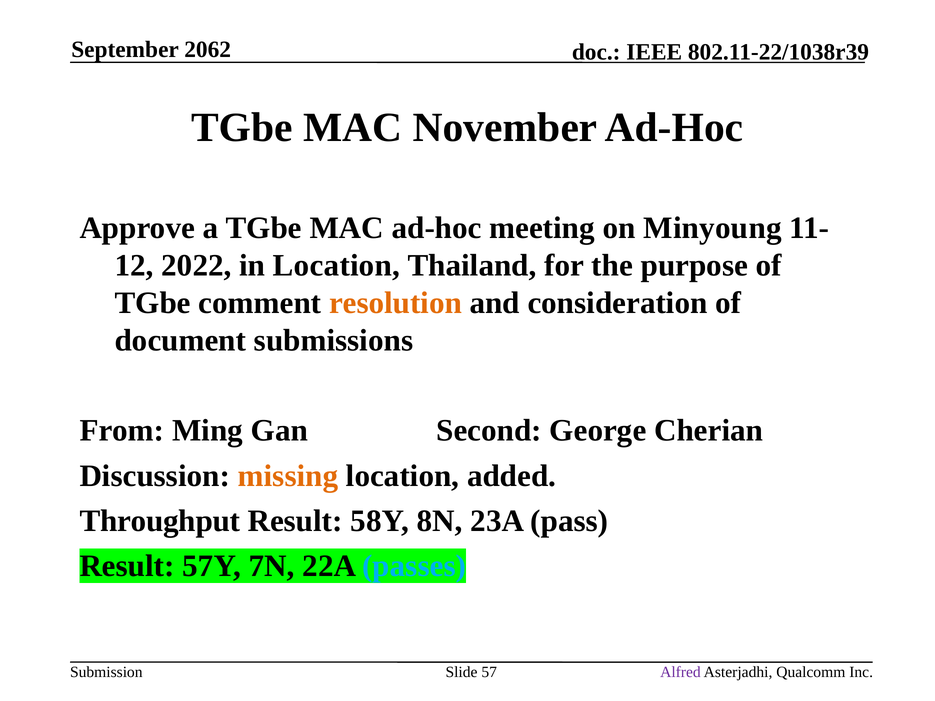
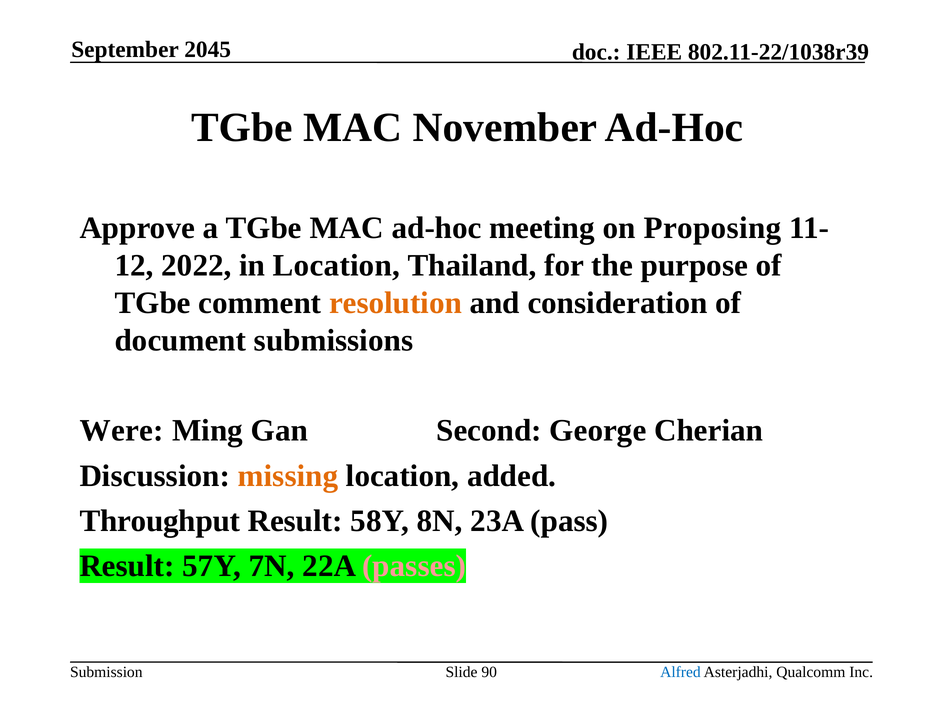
2062: 2062 -> 2045 (208, 50)
Minyoung: Minyoung -> Proposing (713, 228)
From: From -> Were (122, 431)
passes colour: light blue -> pink (414, 566)
57: 57 -> 90 (489, 673)
Alfred colour: purple -> blue (680, 673)
